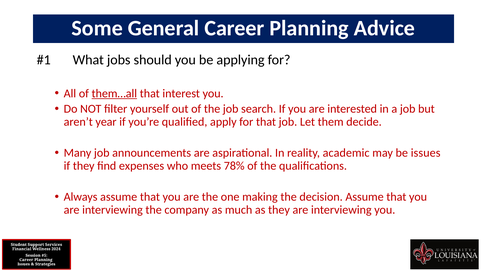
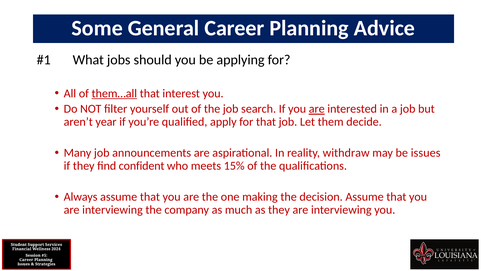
are underline: none -> present (317, 109)
academic: academic -> withdraw (346, 153)
expenses: expenses -> confident (142, 166)
78%: 78% -> 15% (234, 166)
